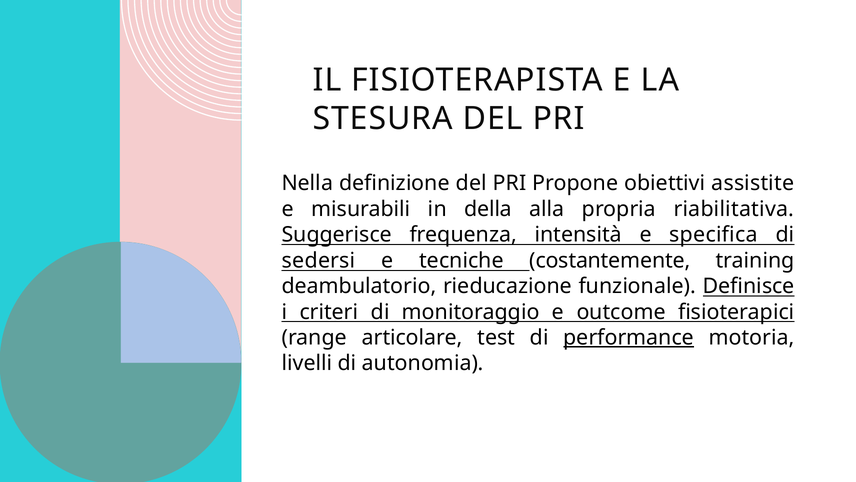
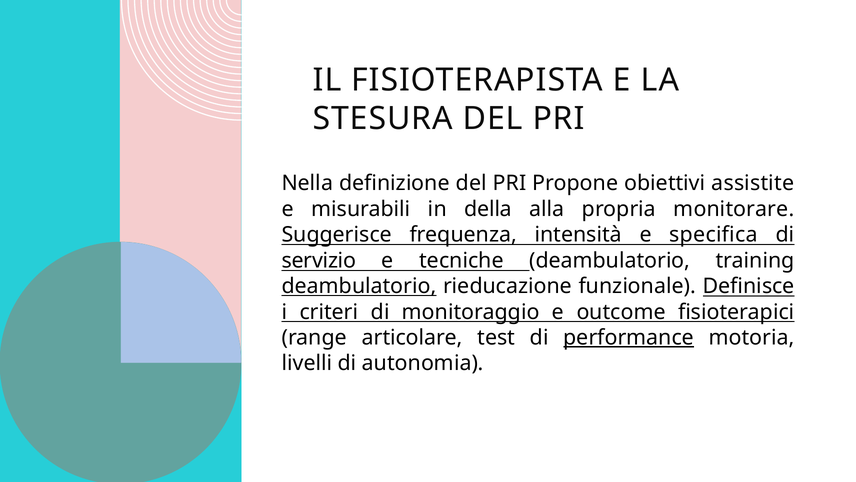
riabilitativa: riabilitativa -> monitorare (734, 209)
sedersi: sedersi -> servizio (319, 260)
tecniche costantemente: costantemente -> deambulatorio (610, 260)
deambulatorio underline: none -> present (359, 286)
